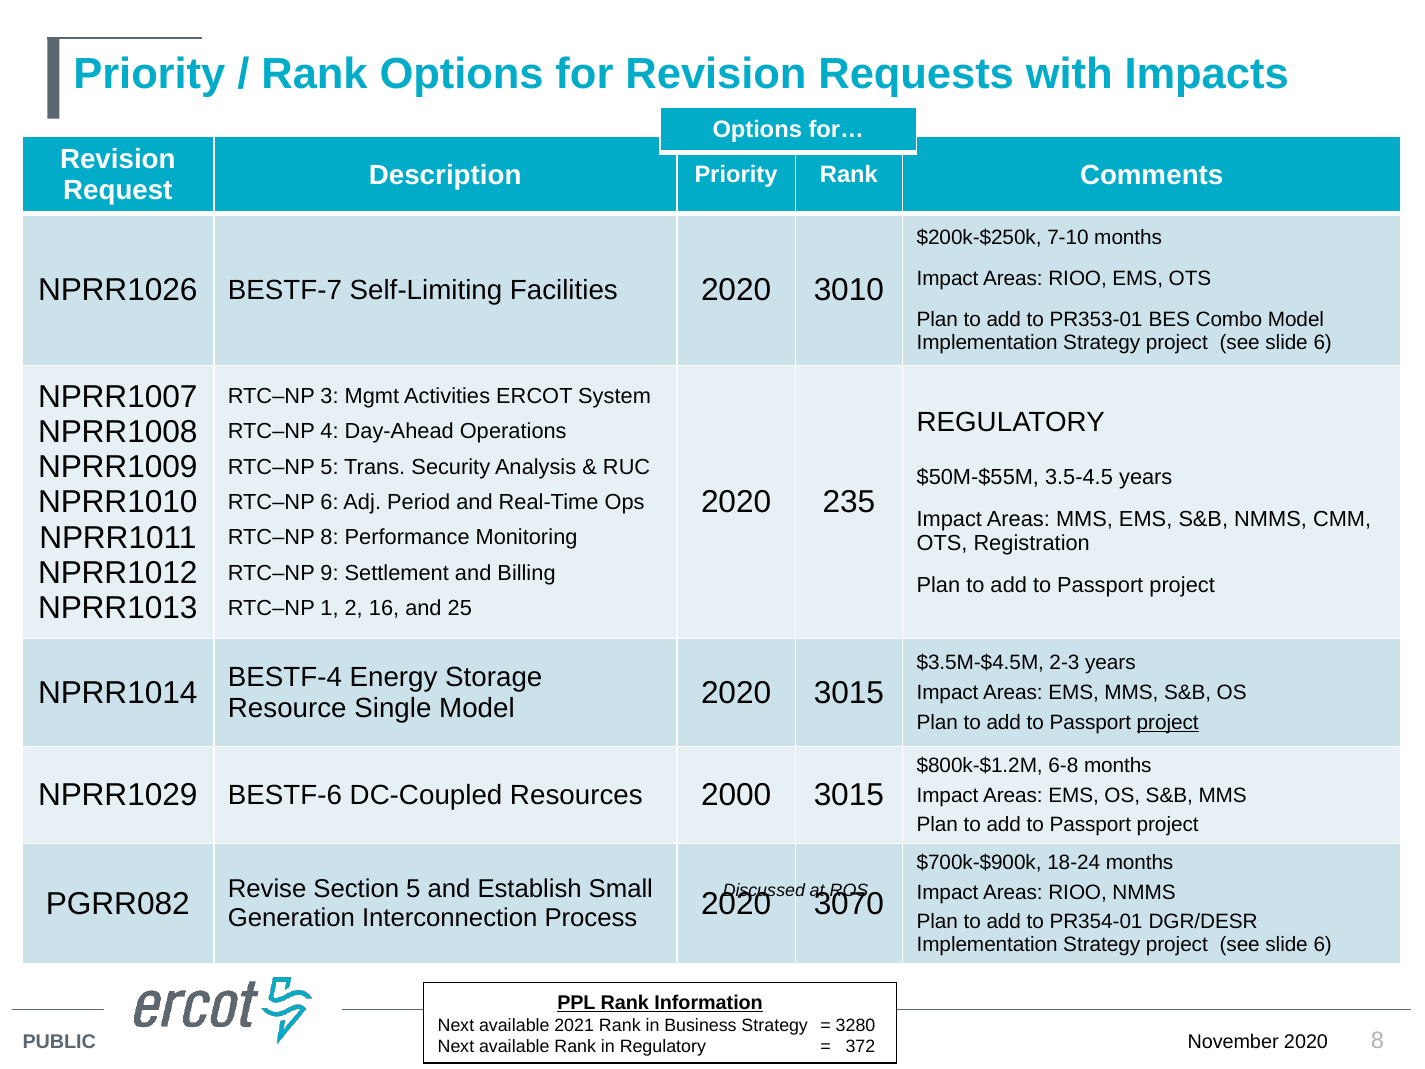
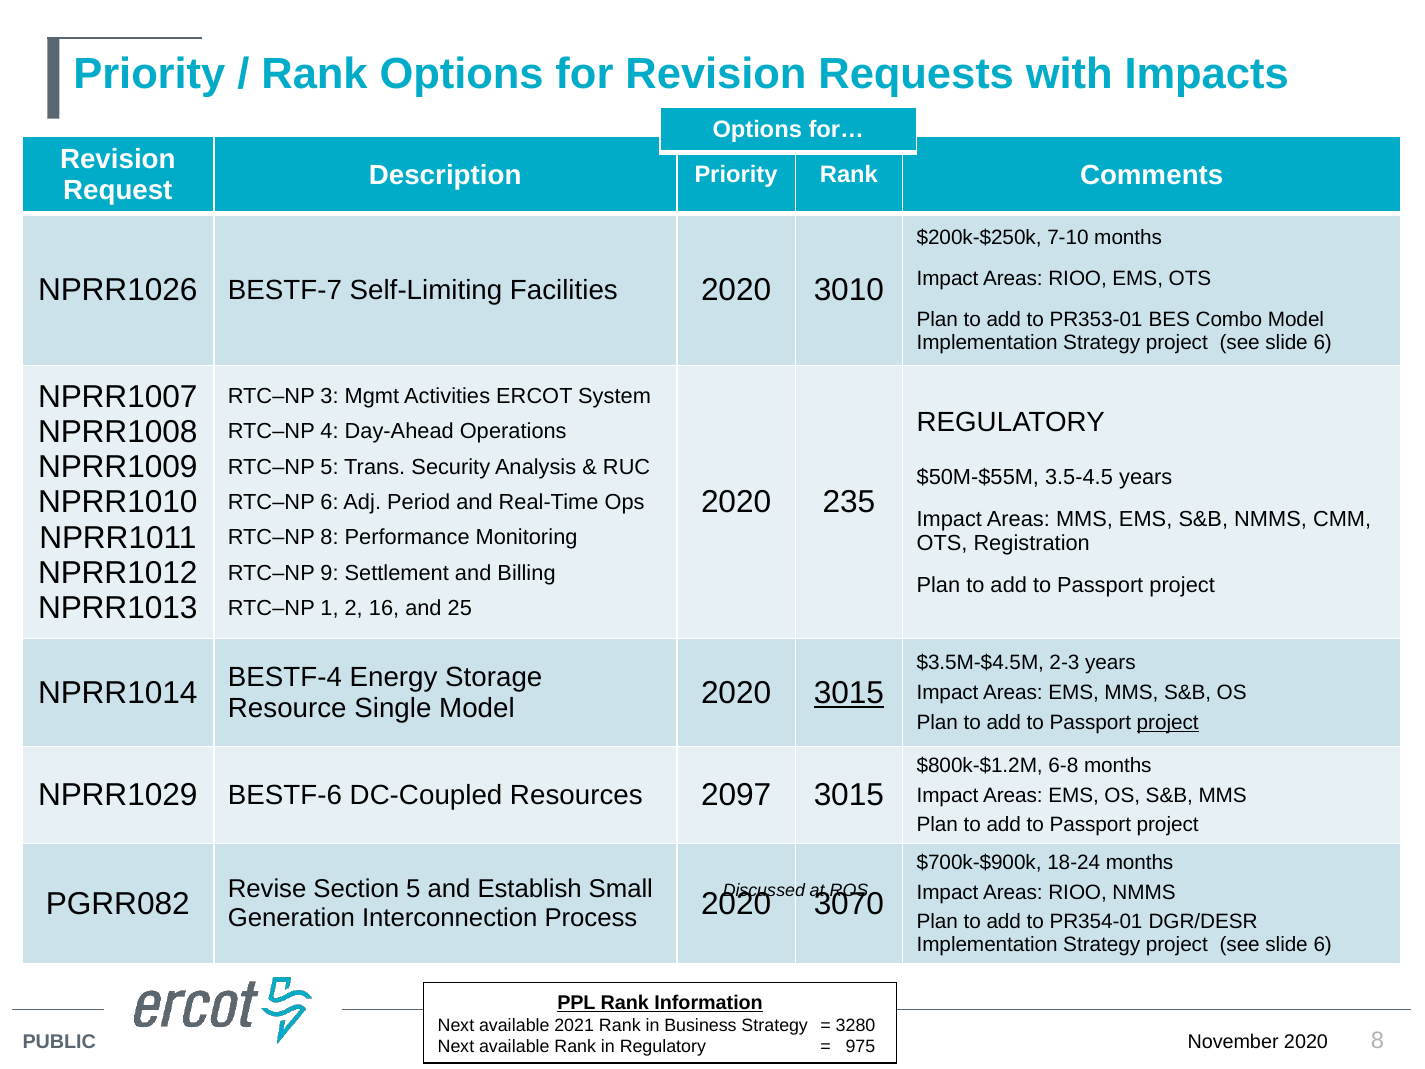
3015 underline: none -> present (849, 693)
2000: 2000 -> 2097 (736, 795)
372: 372 -> 975 (860, 1046)
